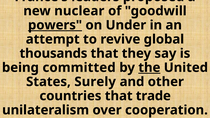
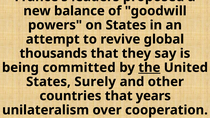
nuclear: nuclear -> balance (79, 11)
powers underline: present -> none (55, 25)
on Under: Under -> States (126, 25)
trade: trade -> years (153, 96)
